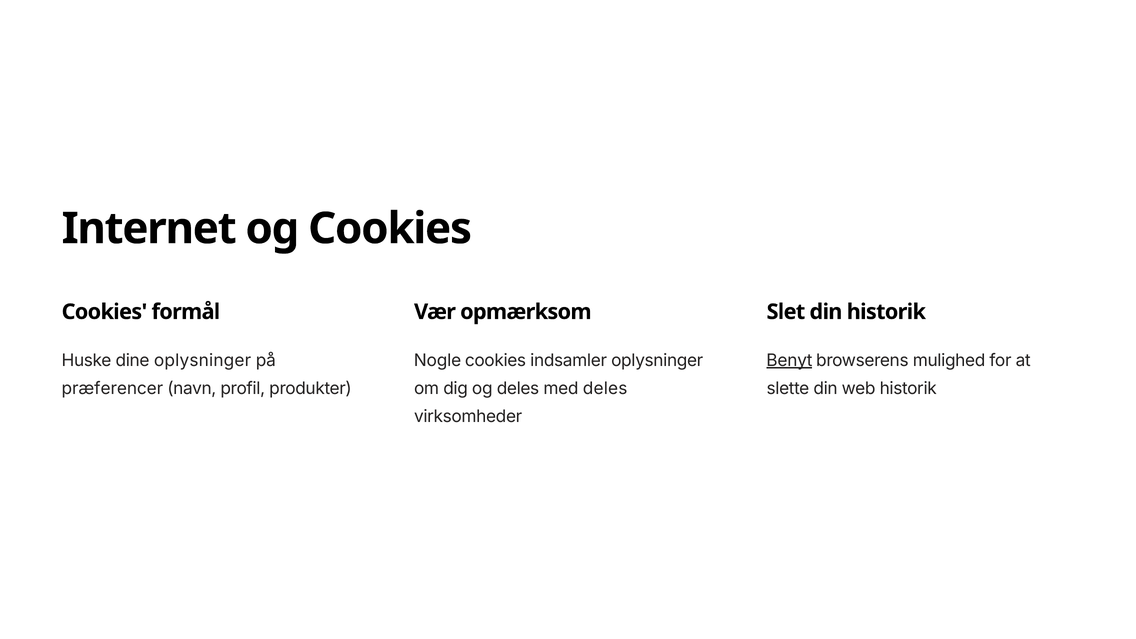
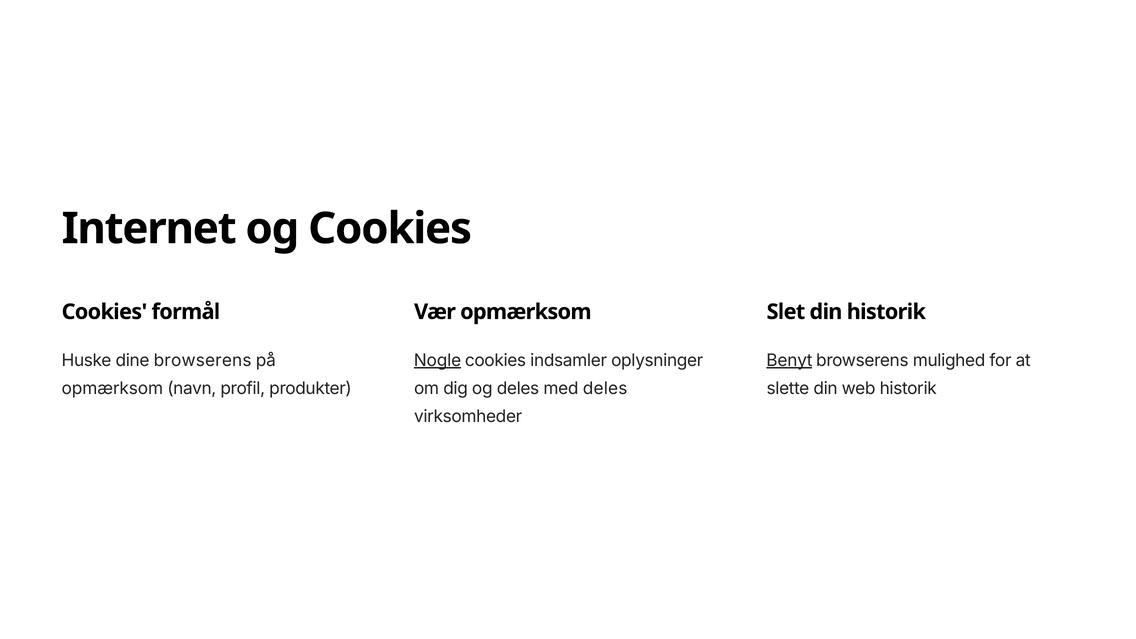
dine oplysninger: oplysninger -> browserens (203, 360)
Nogle underline: none -> present (437, 360)
præferencer: præferencer -> opmærksom (112, 388)
